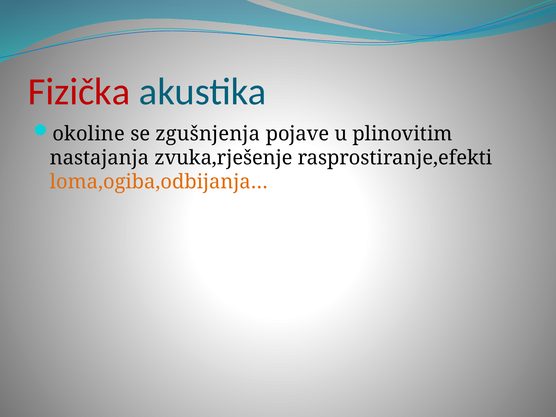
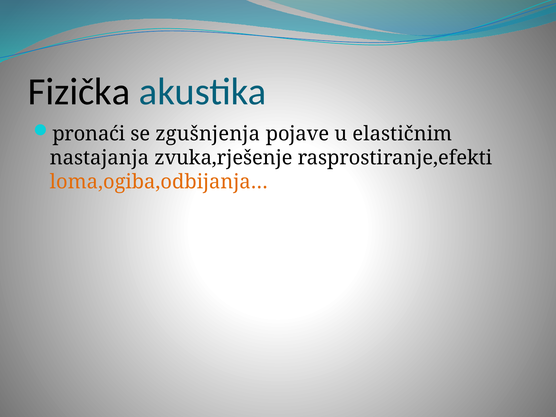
Fizička colour: red -> black (79, 92)
okoline: okoline -> pronaći (89, 134)
plinovitim: plinovitim -> elastičnim (402, 134)
